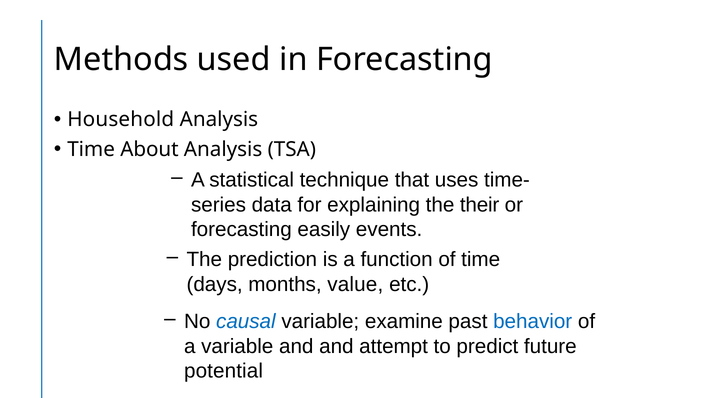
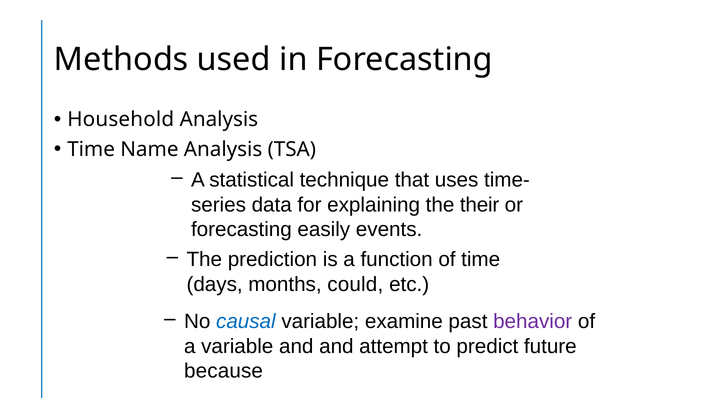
About: About -> Name (149, 149)
value: value -> could (355, 285)
behavior colour: blue -> purple (533, 322)
potential: potential -> because (224, 371)
